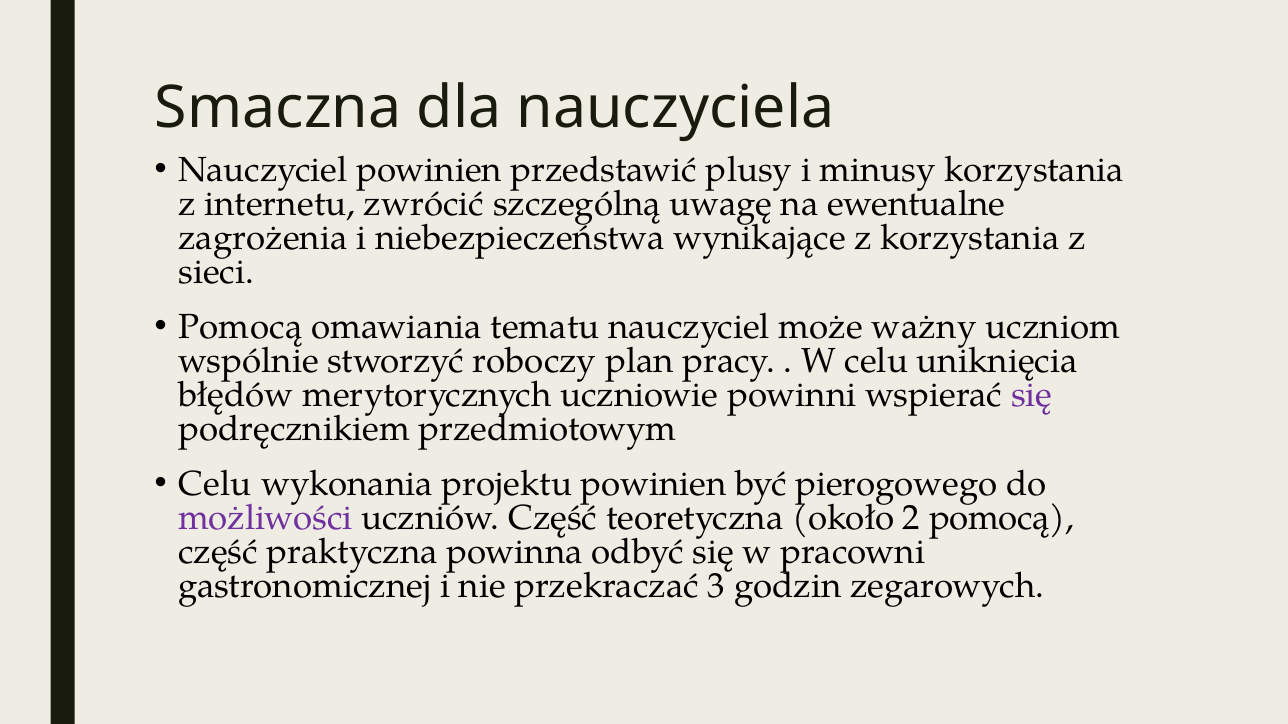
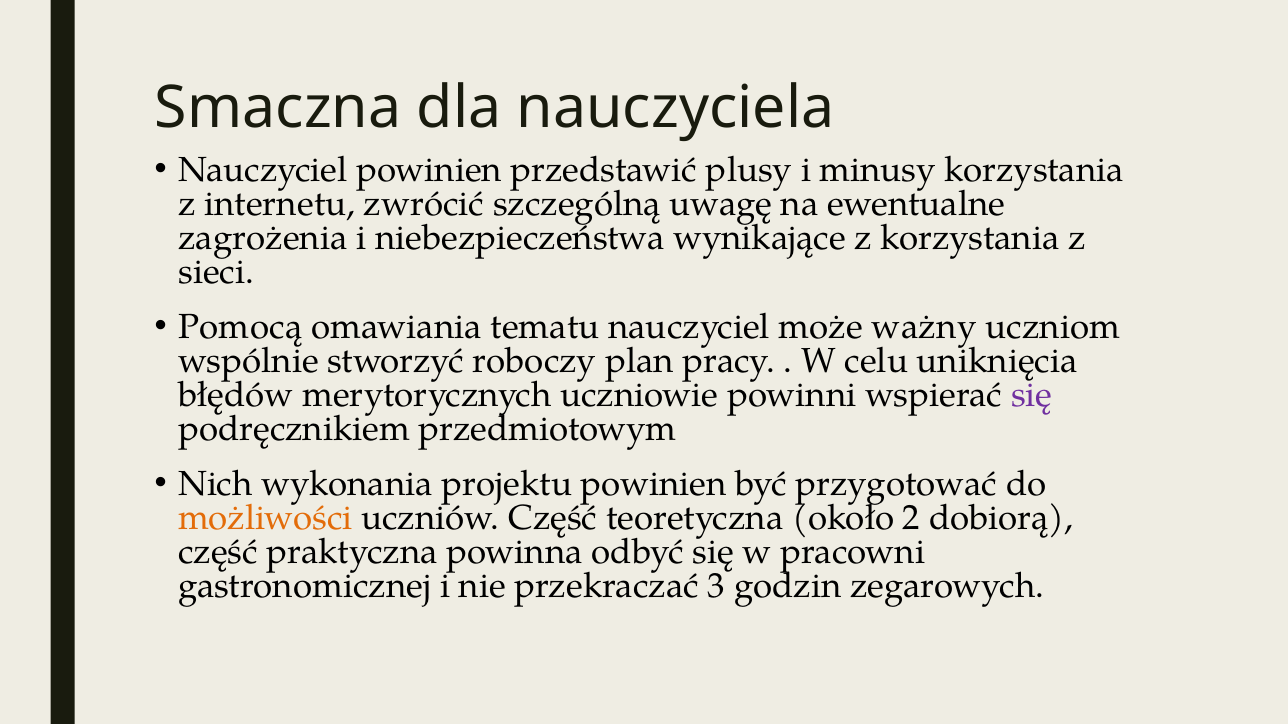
Celu: Celu -> Nich (215, 485)
pierogowego: pierogowego -> przygotować (897, 485)
możliwości colour: purple -> orange (266, 519)
2 pomocą: pomocą -> dobiorą (1001, 519)
